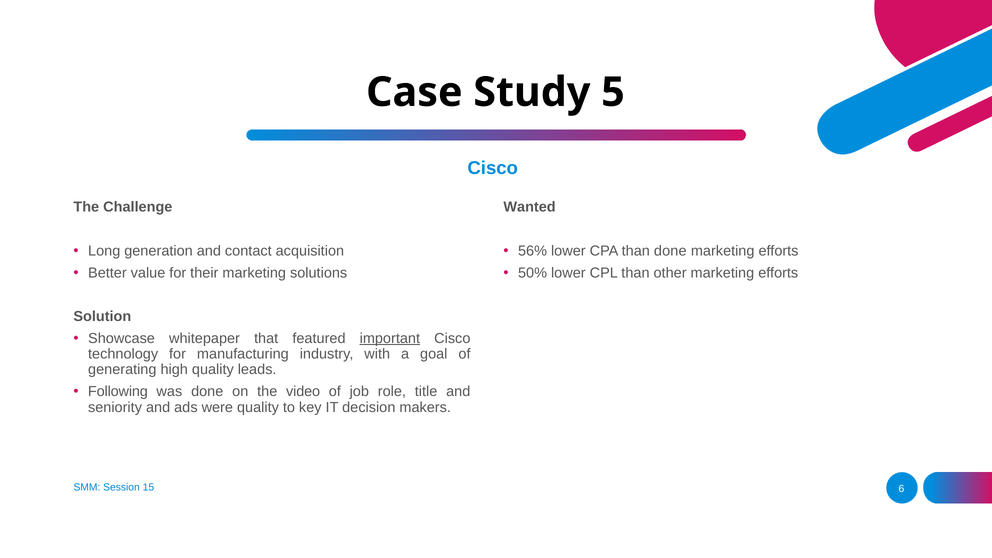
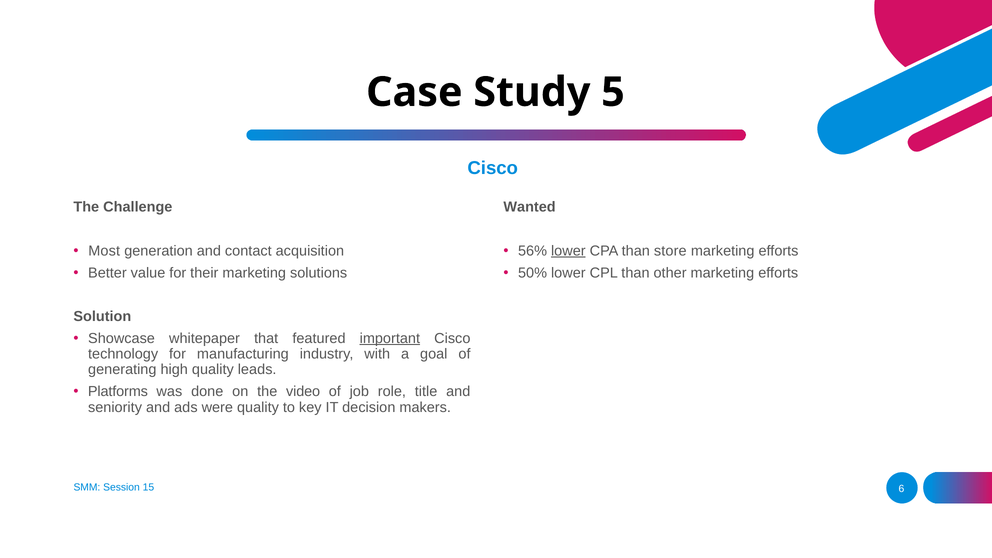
Long: Long -> Most (104, 251)
lower underline: none -> present (568, 251)
than done: done -> store (670, 251)
Following: Following -> Platforms (118, 392)
